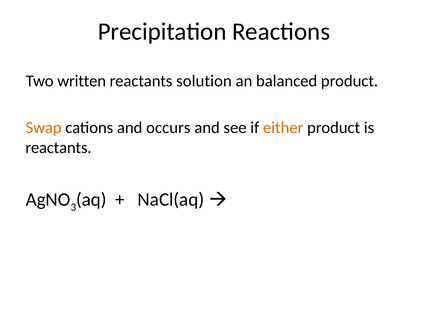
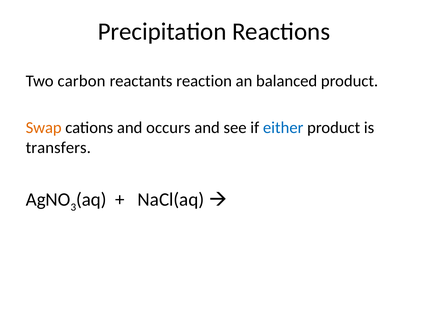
written: written -> carbon (82, 81)
solution: solution -> reaction (204, 81)
either colour: orange -> blue (283, 128)
reactants: reactants -> transfers (58, 148)
